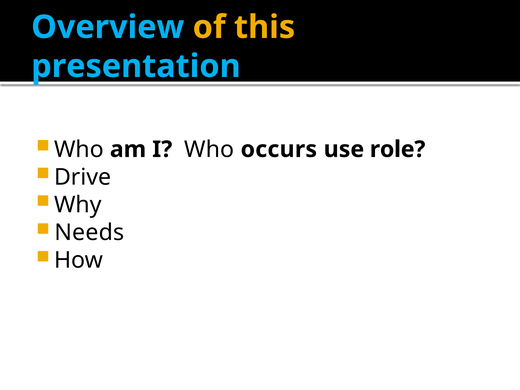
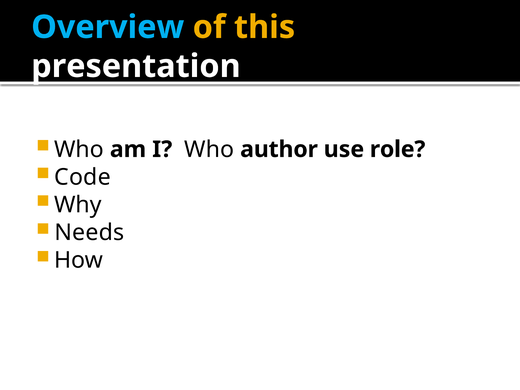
presentation colour: light blue -> white (136, 66)
occurs: occurs -> author (279, 149)
Drive: Drive -> Code (83, 177)
